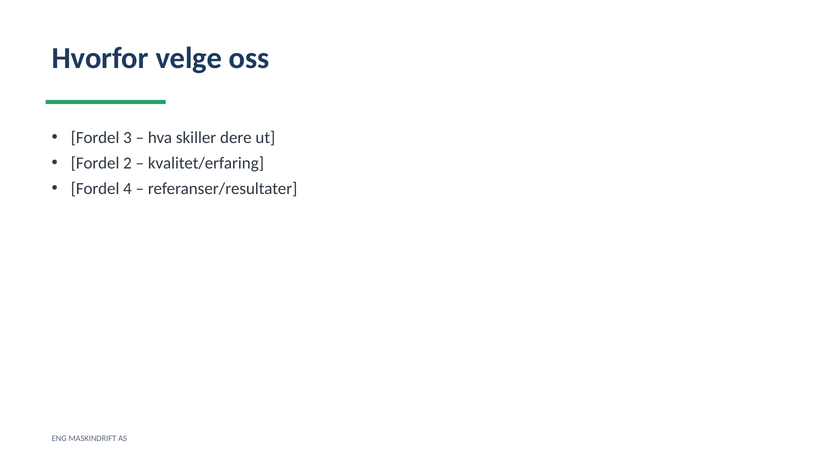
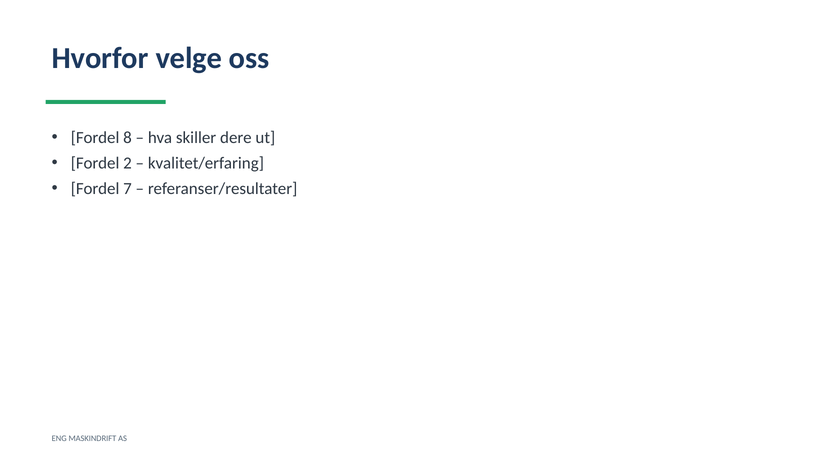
3: 3 -> 8 (127, 138)
4: 4 -> 7 (127, 189)
